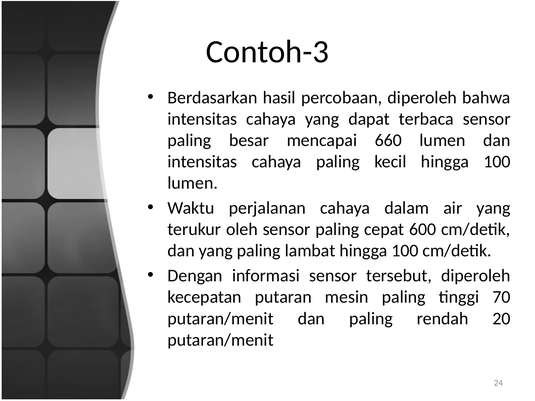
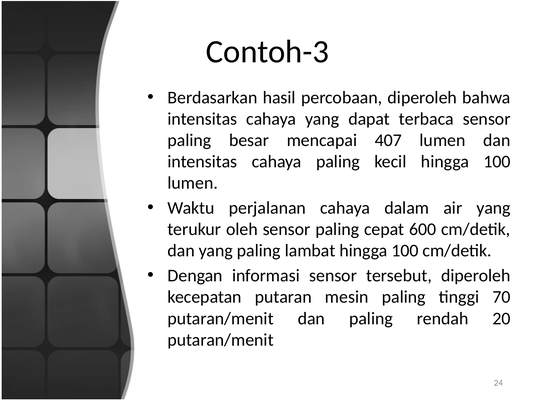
660: 660 -> 407 (388, 140)
